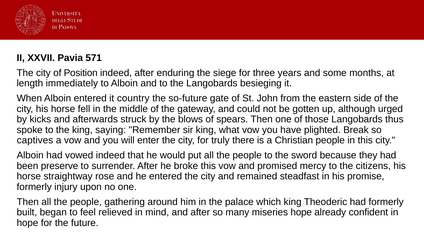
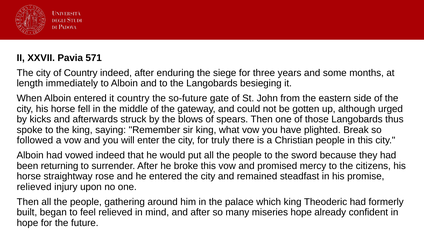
of Position: Position -> Country (81, 73)
captives: captives -> followed (35, 140)
preserve: preserve -> returning (60, 165)
formerly: formerly -> relieved (34, 186)
